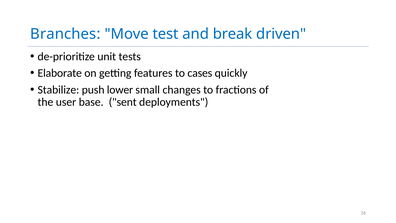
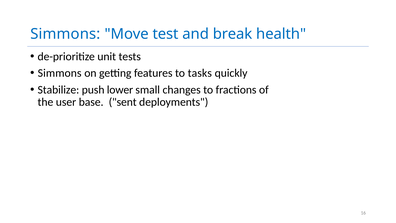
Branches: Branches -> Simmons (65, 34)
driven: driven -> health (281, 34)
Elaborate: Elaborate -> Simmons (60, 73)
cases: cases -> tasks (200, 73)
